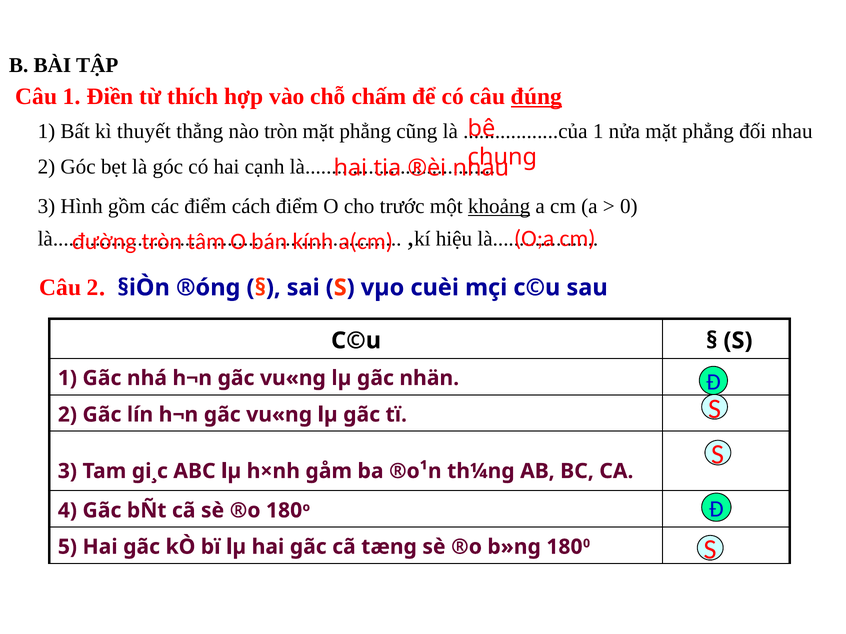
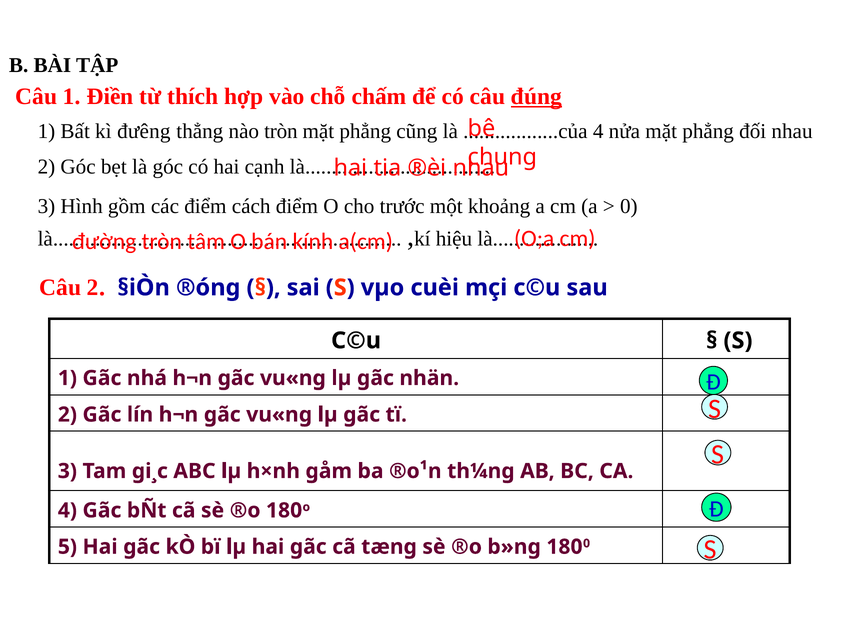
thuyết: thuyết -> đưêng (144, 131)
1: 1 -> 4 (598, 131)
khoảng underline: present -> none (499, 207)
